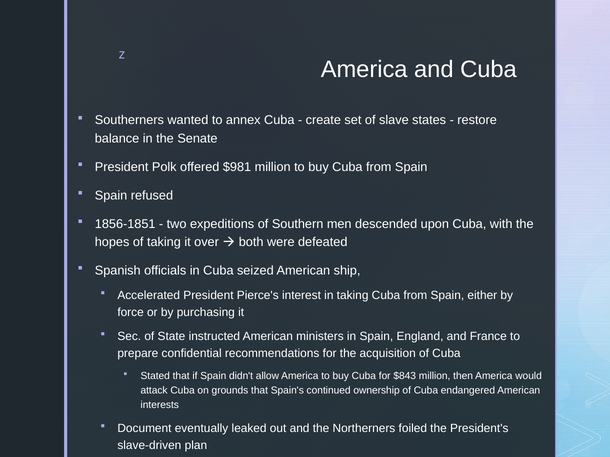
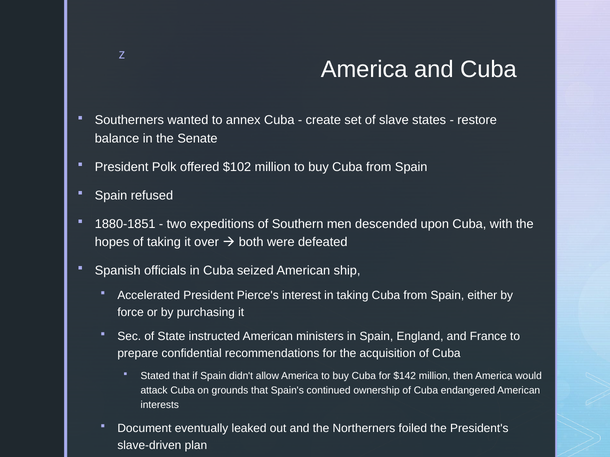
$981: $981 -> $102 (237, 167)
1856-1851: 1856-1851 -> 1880-1851 (125, 224)
$843: $843 -> $142 (405, 376)
